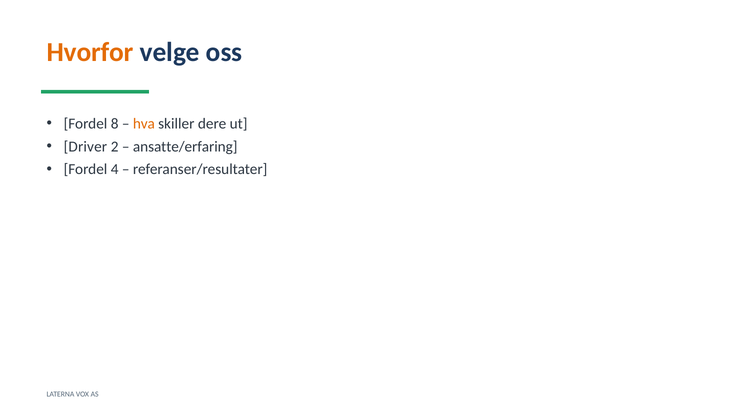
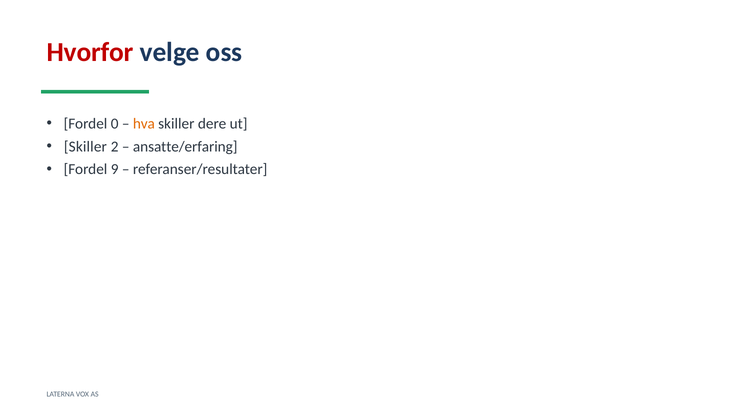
Hvorfor colour: orange -> red (90, 52)
8: 8 -> 0 (115, 124)
Driver: Driver -> Skiller (85, 147)
4: 4 -> 9 (115, 170)
